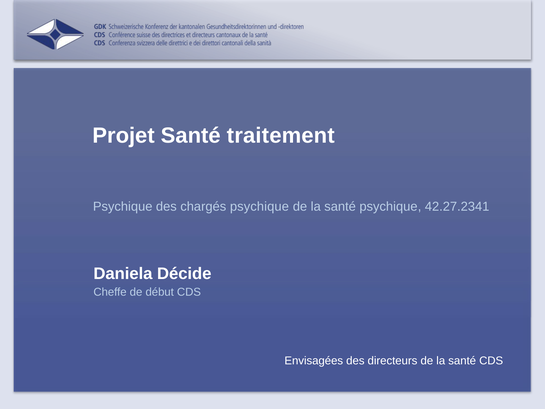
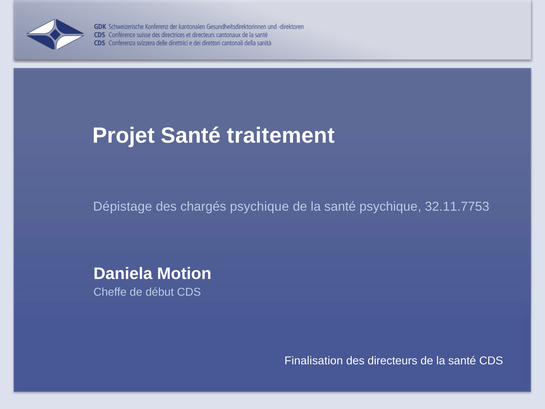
Psychique: Psychique -> Dépistage (123, 206)
42.27.2341: 42.27.2341 -> 32.11.7753 (457, 206)
Décide: Décide -> Motion (184, 273)
Envisagées: Envisagées -> Finalisation (314, 360)
